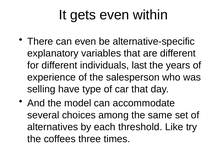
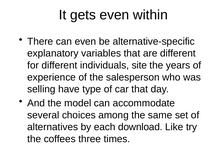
last: last -> site (139, 65)
threshold: threshold -> download (140, 126)
